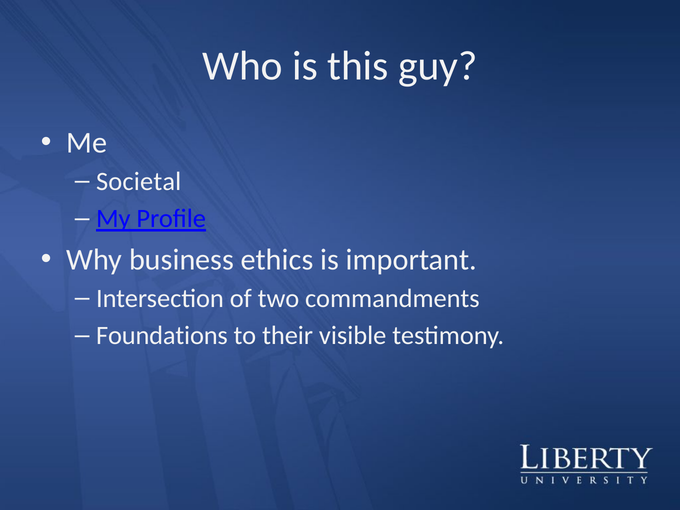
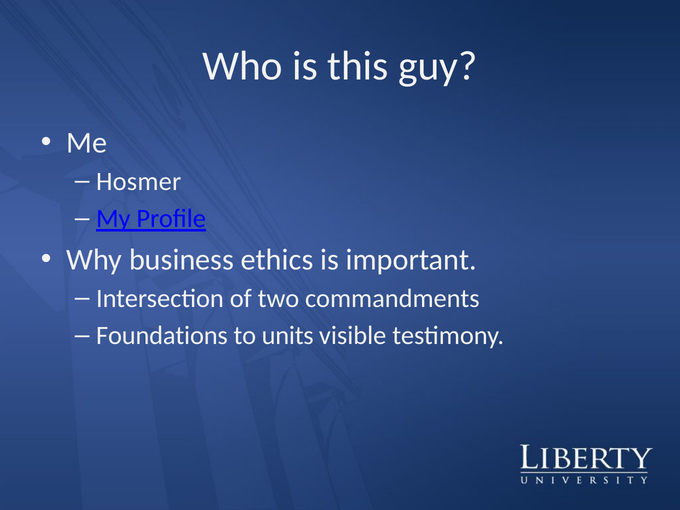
Societal: Societal -> Hosmer (139, 182)
their: their -> units (288, 336)
